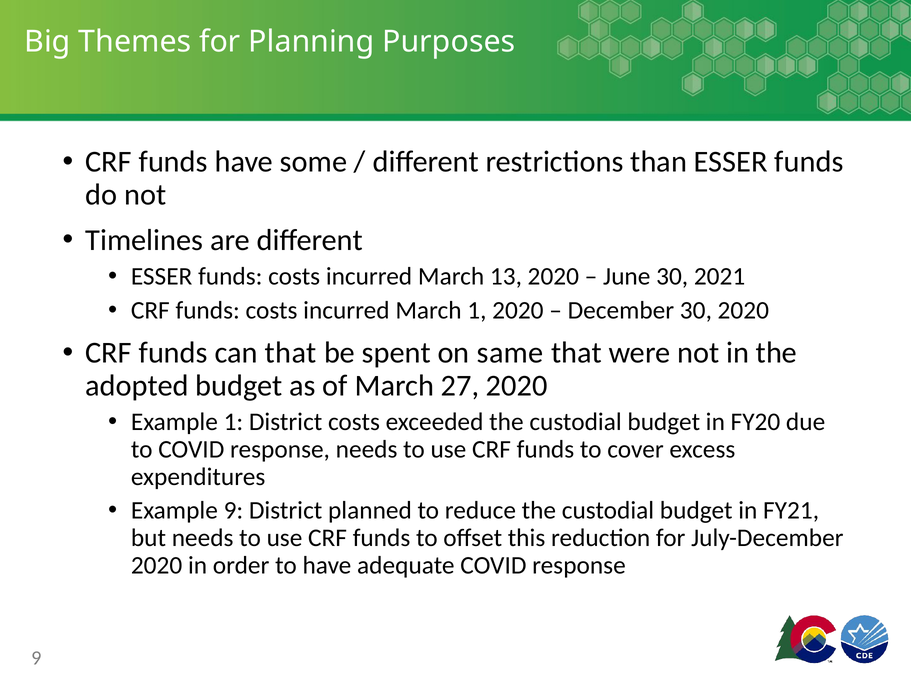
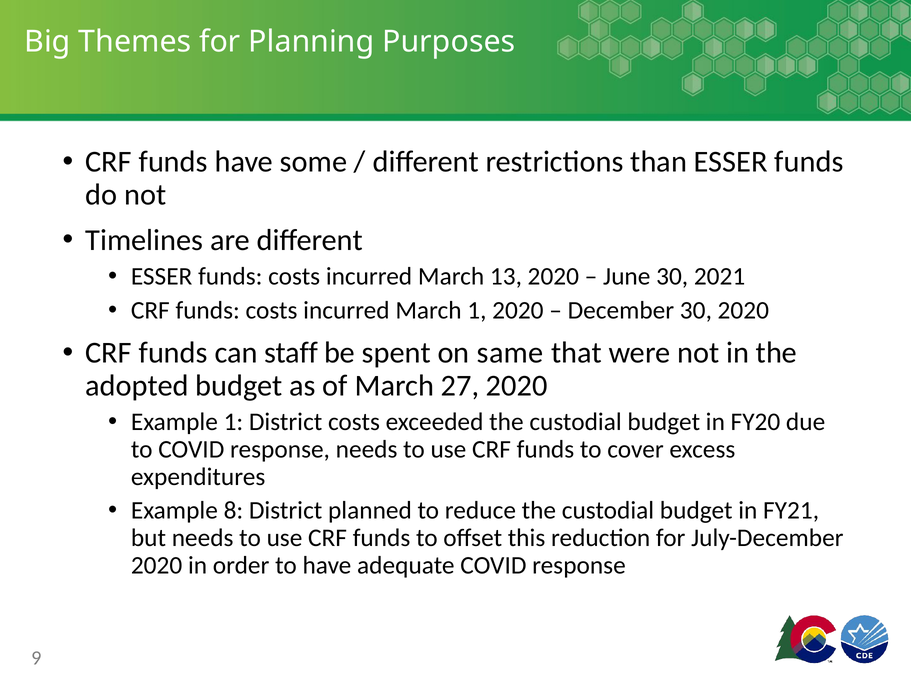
can that: that -> staff (291, 353)
Example 9: 9 -> 8 (233, 511)
